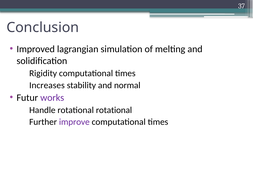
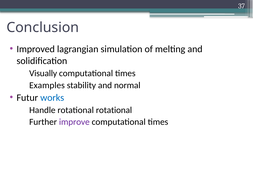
Rigidity: Rigidity -> Visually (43, 74)
Increases: Increases -> Examples (47, 86)
works colour: purple -> blue (52, 98)
